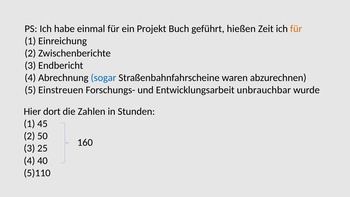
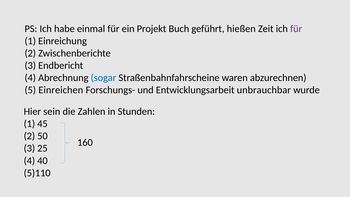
für colour: orange -> purple (296, 29)
Einstreuen: Einstreuen -> Einreichen (61, 90)
dort: dort -> sein (52, 111)
